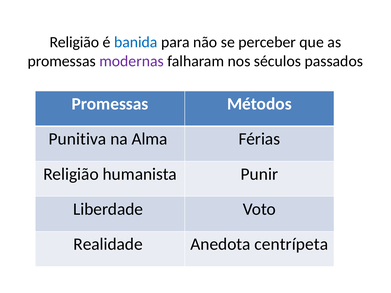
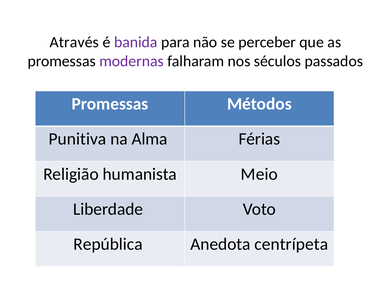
Religião: Religião -> Através (74, 42)
banida colour: blue -> purple (136, 42)
Punir: Punir -> Meio (259, 174)
Realidade: Realidade -> República (108, 244)
